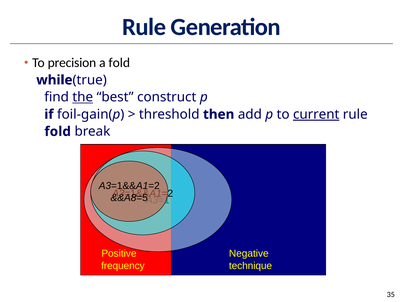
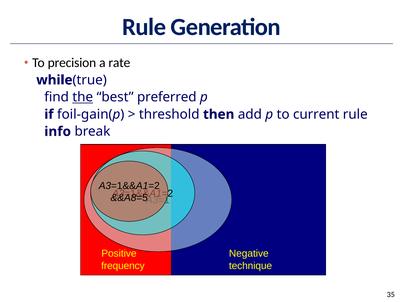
a fold: fold -> rate (119, 63)
construct: construct -> preferred (167, 97)
current underline: present -> none (316, 114)
fold: fold -> info (58, 132)
